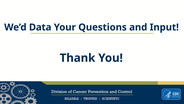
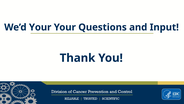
We’d Data: Data -> Your (40, 27)
